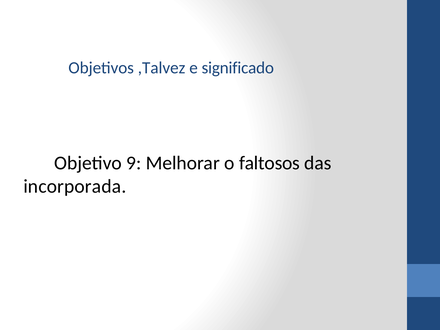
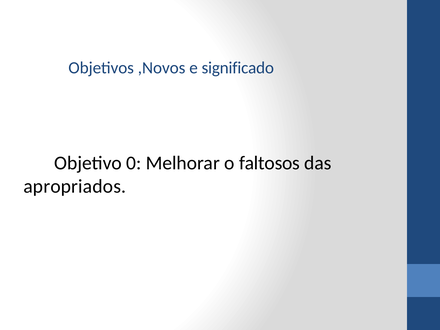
,Talvez: ,Talvez -> ,Novos (162, 68)
9: 9 -> 0 (134, 163)
incorporada: incorporada -> apropriados (75, 186)
